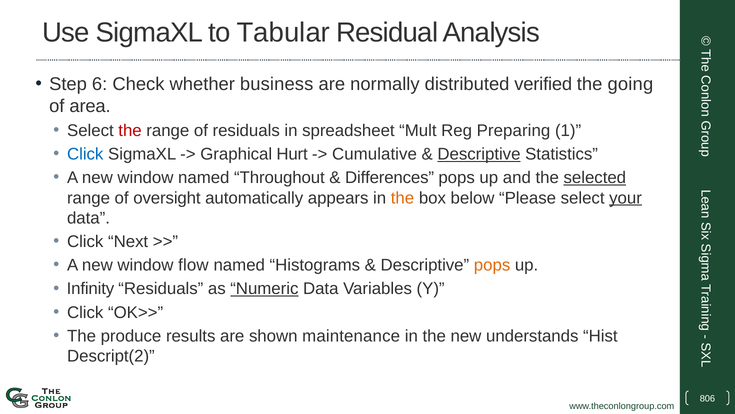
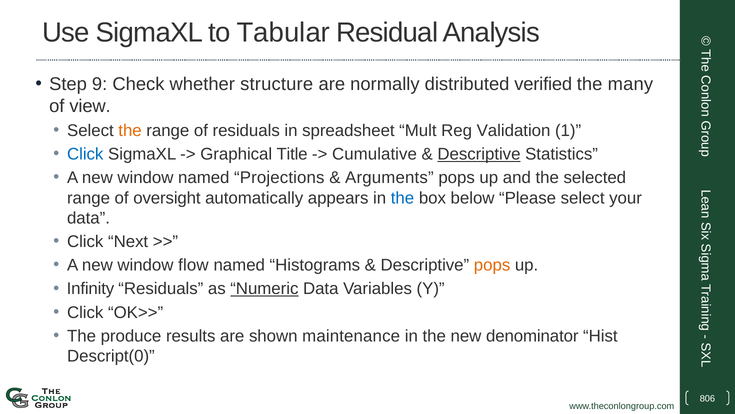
6: 6 -> 9 (100, 84)
business: business -> structure (277, 84)
going: going -> many (630, 84)
area: area -> view (90, 106)
the colour: red -> orange (130, 130)
Preparing: Preparing -> Validation (514, 130)
Hurt: Hurt -> Title (292, 154)
Throughout: Throughout -> Projections (279, 177)
Differences: Differences -> Arguments (389, 177)
selected underline: present -> none (595, 177)
the colour: orange -> blue (403, 198)
your underline: present -> none (626, 198)
understands: understands -> denominator (532, 336)
Descript(2: Descript(2 -> Descript(0 (111, 356)
